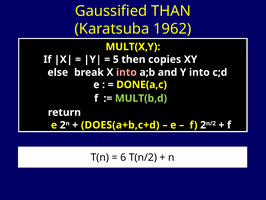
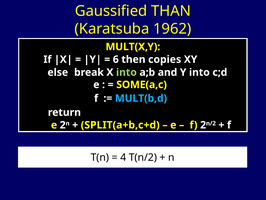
5: 5 -> 6 (116, 59)
into colour: pink -> light green (126, 72)
DONE(a,c: DONE(a,c -> SOME(a,c (142, 84)
MULT(b,d colour: light green -> light blue (141, 98)
DOES(a+b,c+d: DOES(a+b,c+d -> SPLIT(a+b,c+d (120, 125)
6: 6 -> 4 (123, 157)
